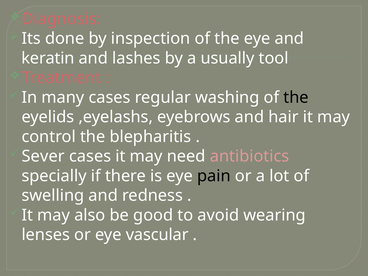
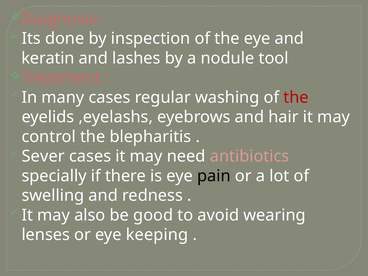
usually: usually -> nodule (227, 58)
the colour: black -> red (296, 97)
vascular: vascular -> keeping (157, 235)
